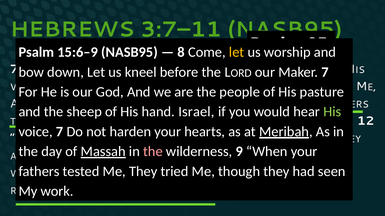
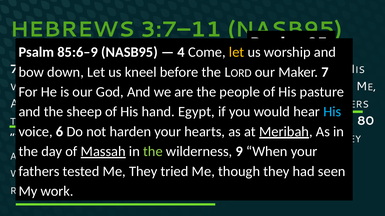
15:6–9: 15:6–9 -> 85:6–9 (78, 52)
8: 8 -> 4 (181, 52)
Israel: Israel -> Egypt (196, 112)
His colour: light green -> light blue (332, 112)
12: 12 -> 80 (366, 121)
voice 7: 7 -> 6 (60, 132)
the colour: pink -> light green (153, 152)
